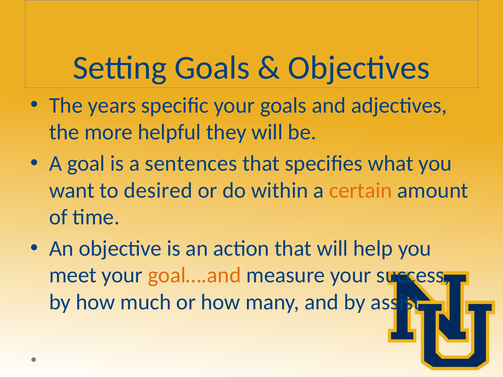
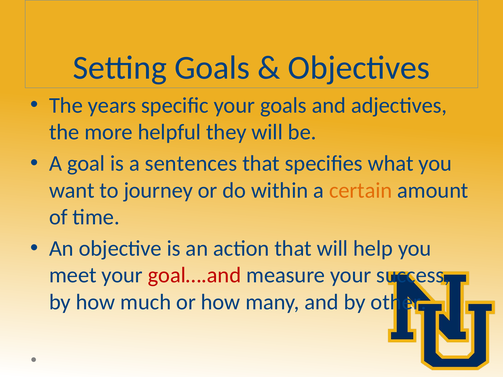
desired: desired -> journey (158, 190)
goal….and colour: orange -> red (194, 275)
assist: assist -> other (399, 302)
